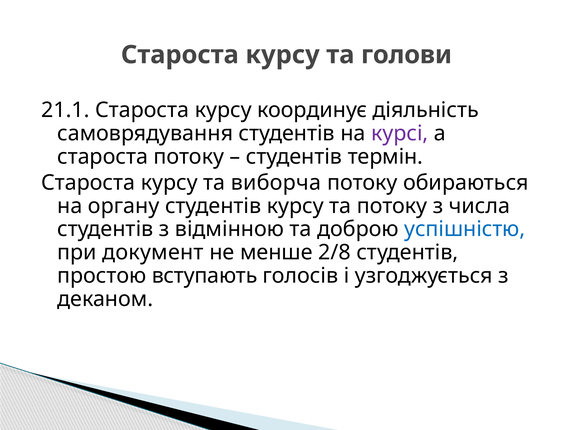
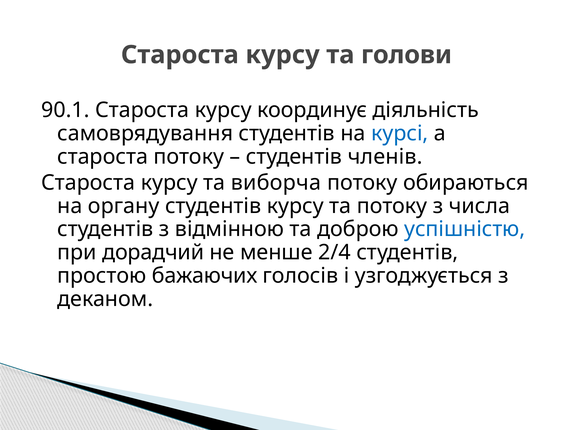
21.1: 21.1 -> 90.1 (65, 110)
курсі colour: purple -> blue (400, 133)
термін: термін -> членів (385, 157)
документ: документ -> дорадчий (153, 252)
2/8: 2/8 -> 2/4 (334, 252)
вступають: вступають -> бажаючих (205, 276)
